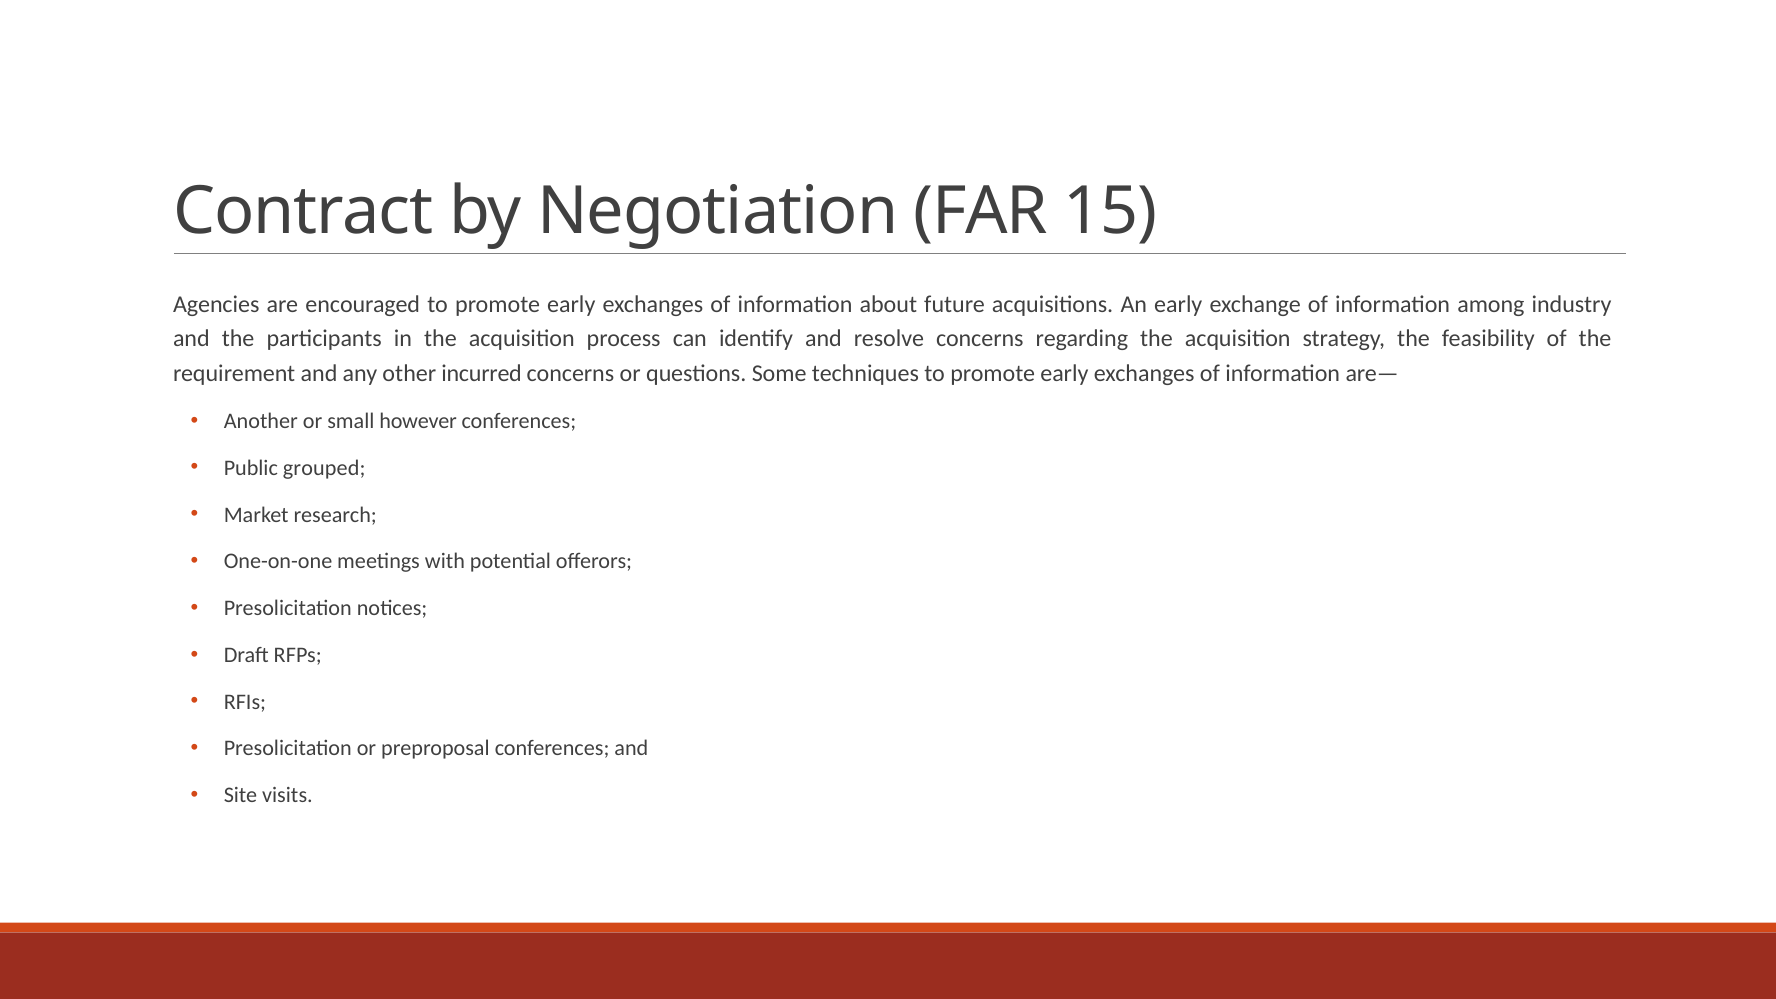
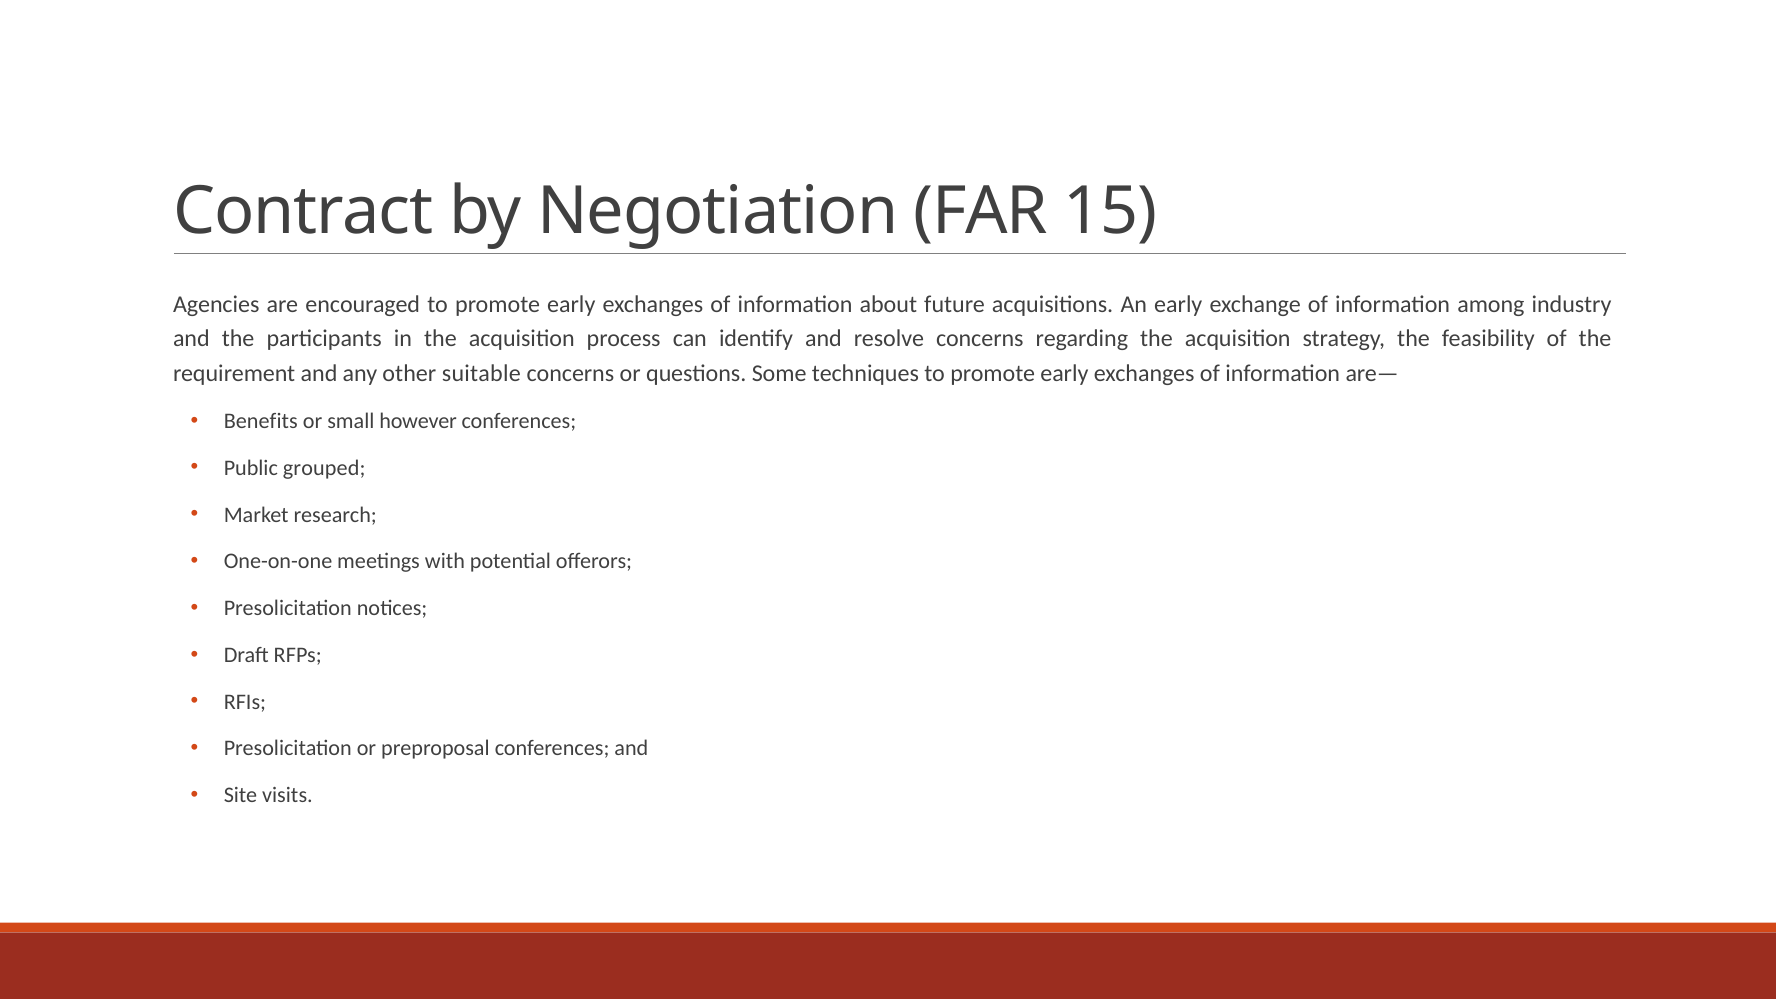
incurred: incurred -> suitable (481, 373)
Another: Another -> Benefits (261, 421)
